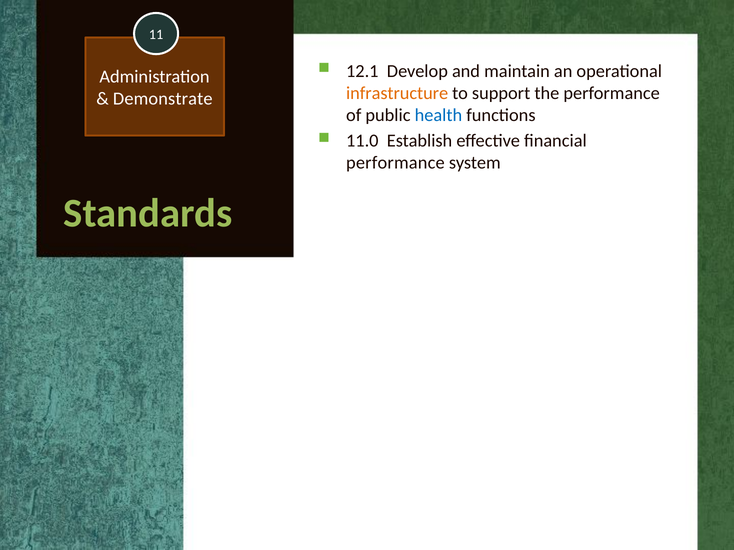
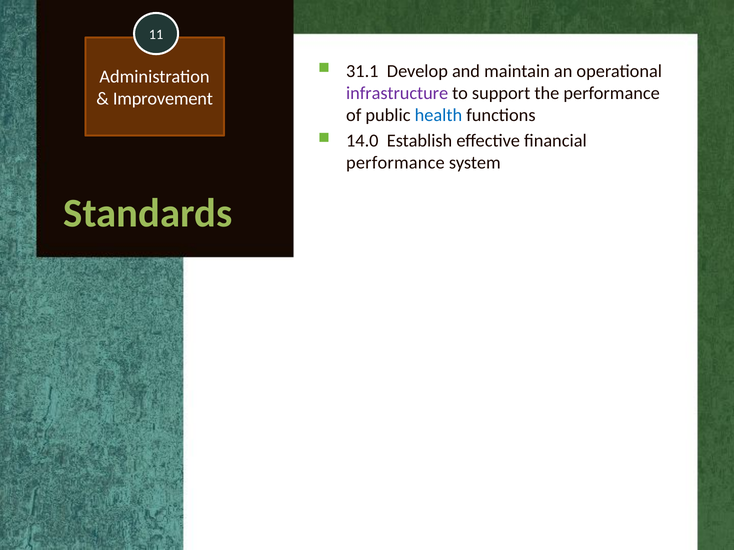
12.1: 12.1 -> 31.1 (362, 71)
infrastructure colour: orange -> purple (397, 93)
Demonstrate: Demonstrate -> Improvement (163, 99)
11.0: 11.0 -> 14.0 (362, 141)
